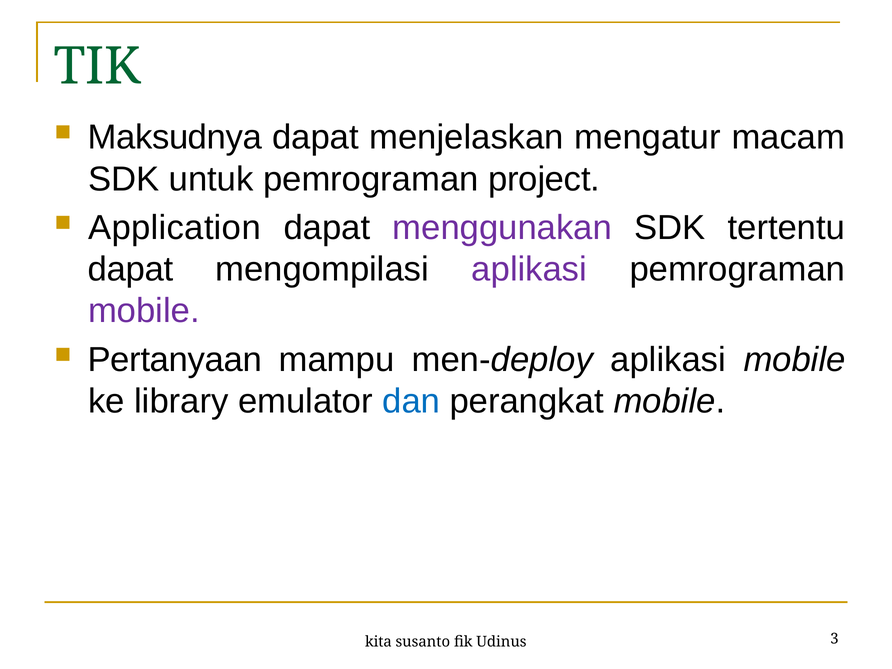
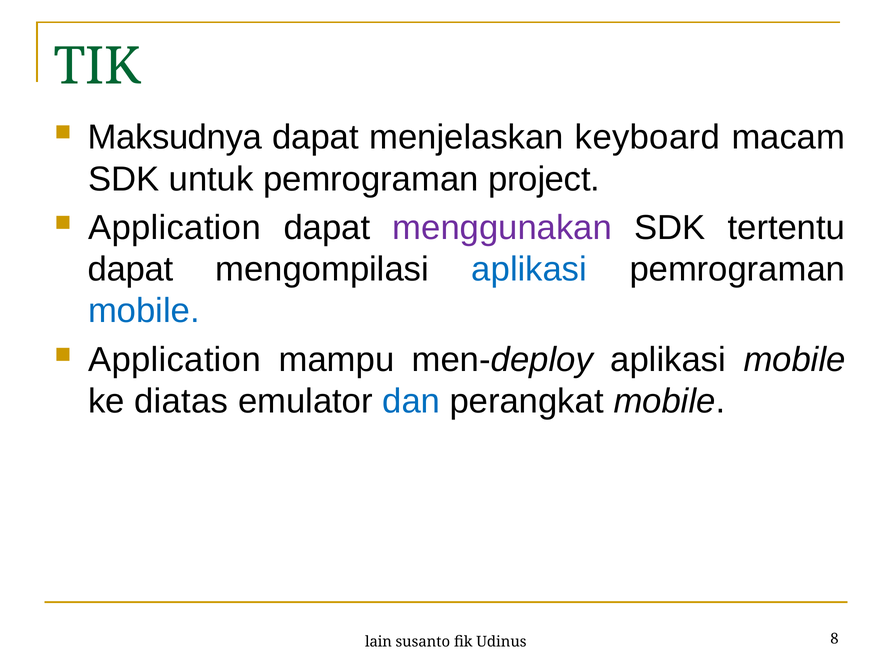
mengatur: mengatur -> keyboard (647, 137)
aplikasi colour: purple -> blue (529, 269)
mobile colour: purple -> blue (144, 311)
Pertanyaan: Pertanyaan -> Application (174, 360)
library: library -> diatas (181, 401)
kita: kita -> lain (378, 642)
3: 3 -> 8 (834, 639)
